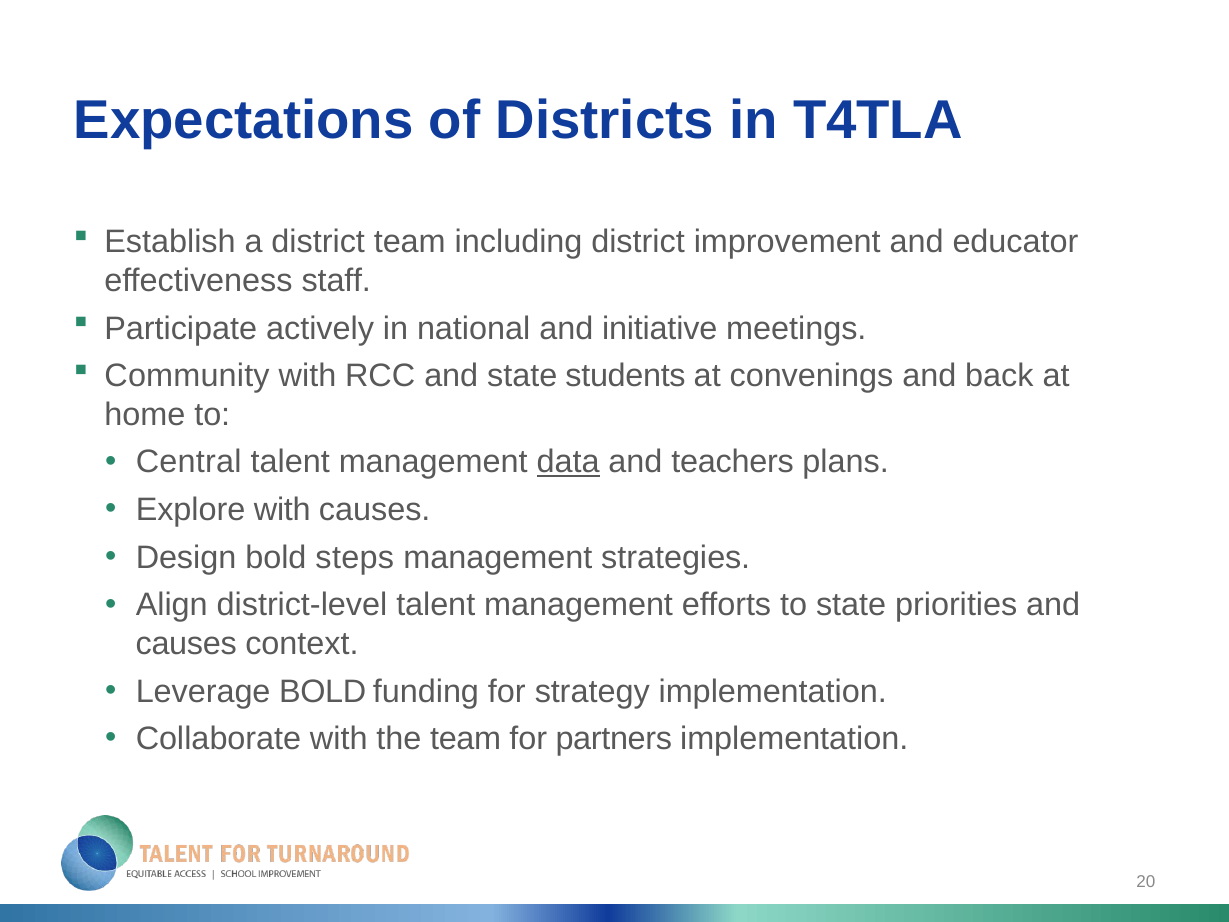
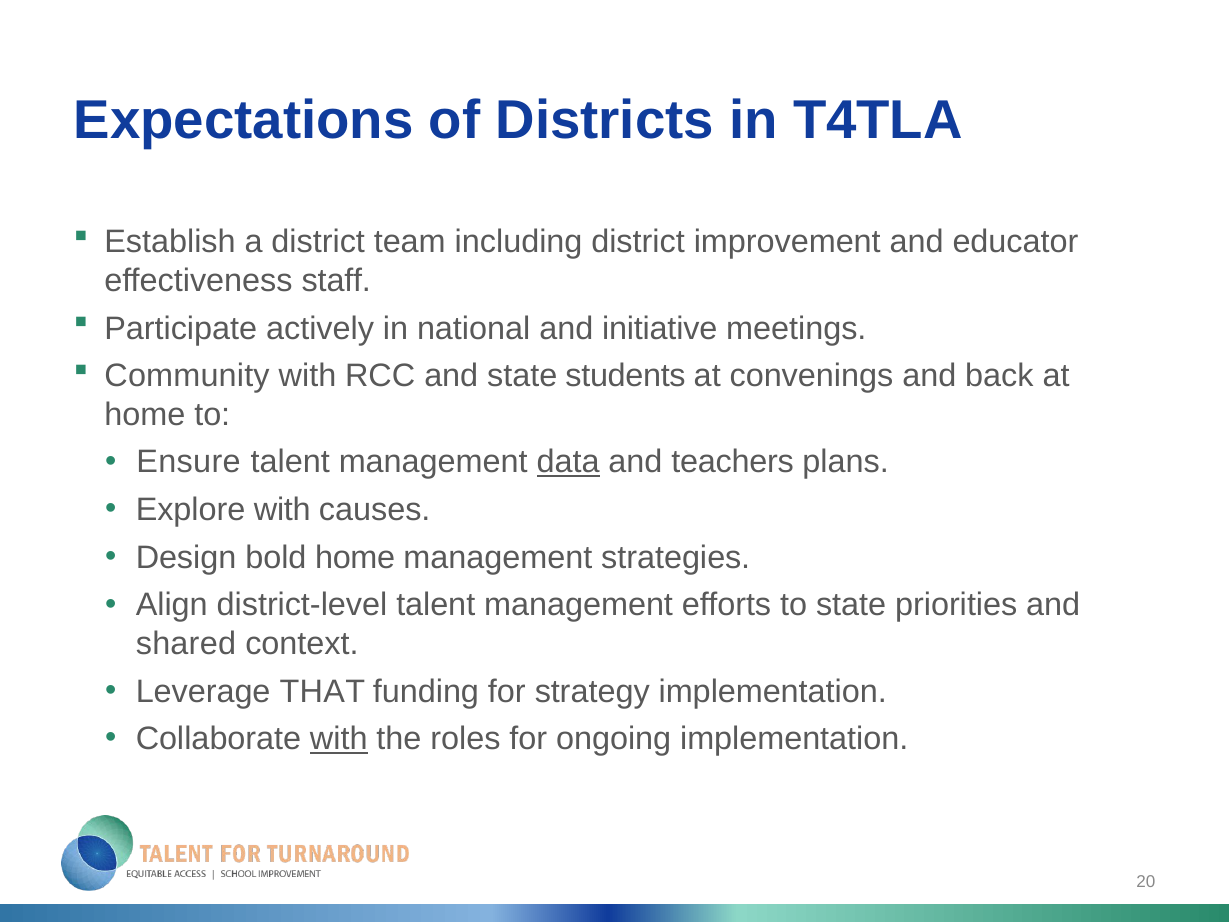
Central: Central -> Ensure (189, 462)
bold steps: steps -> home (355, 557)
causes: causes -> shared (186, 644)
Leverage BOLD: BOLD -> THAT (322, 691)
with underline: none -> present (339, 739)
the team: team -> roles (466, 739)
partners: partners -> ongoing (614, 739)
